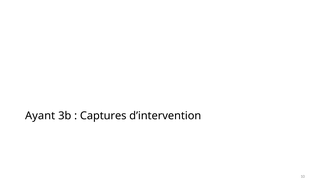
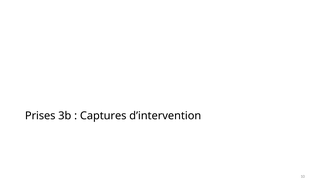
Ayant: Ayant -> Prises (40, 116)
